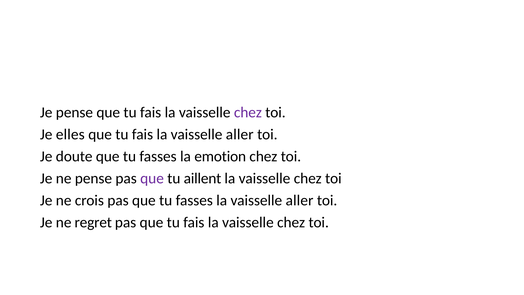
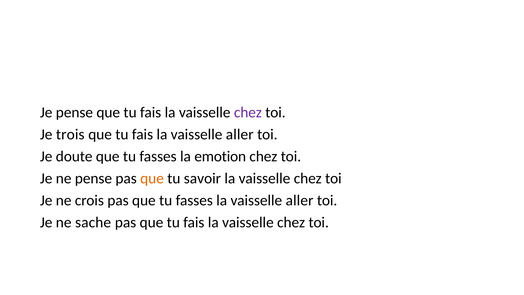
elles: elles -> trois (70, 134)
que colour: purple -> orange (152, 178)
aillent: aillent -> savoir (202, 178)
regret: regret -> sache (93, 222)
